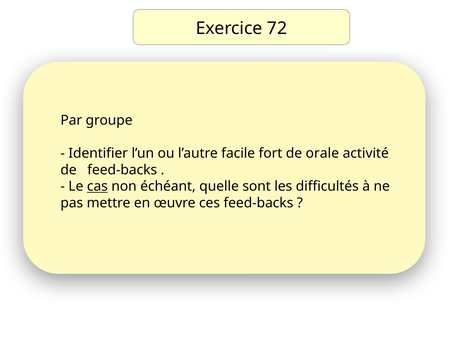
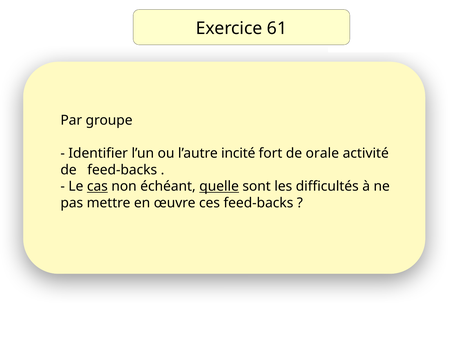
72: 72 -> 61 (277, 28)
facile: facile -> incité (238, 154)
quelle underline: none -> present (219, 187)
